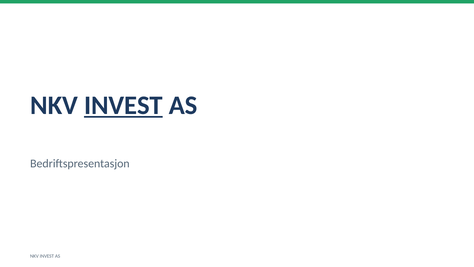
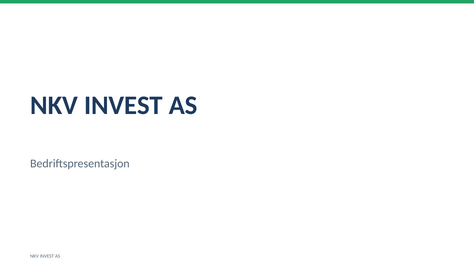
INVEST underline: present -> none (123, 105)
